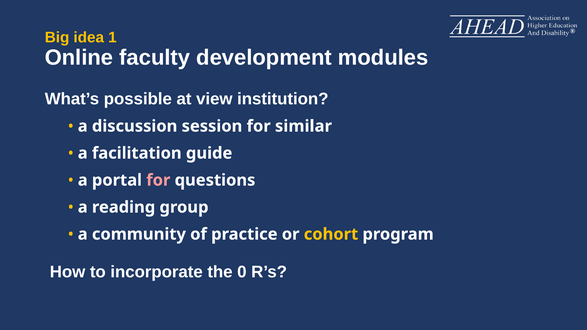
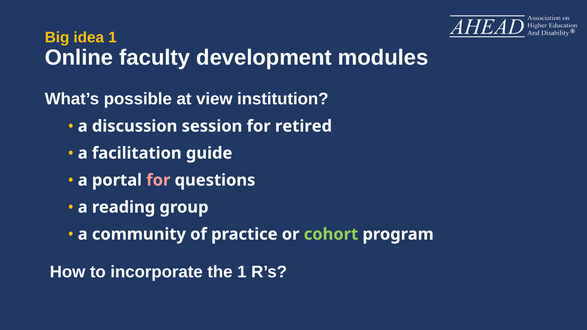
similar: similar -> retired (304, 126)
cohort colour: yellow -> light green (331, 234)
the 0: 0 -> 1 (242, 272)
